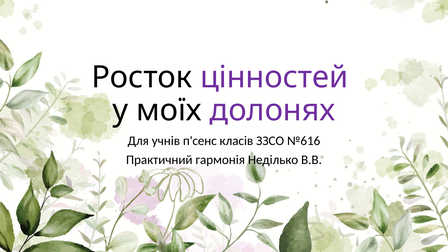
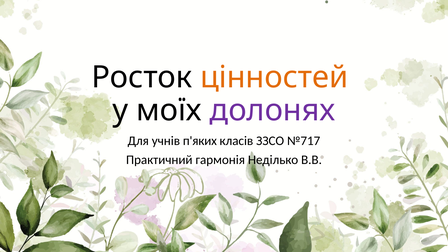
цінностей colour: purple -> orange (274, 77)
п'сенс: п'сенс -> п'яких (200, 141)
№616: №616 -> №717 (304, 141)
